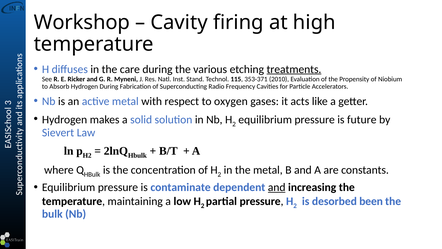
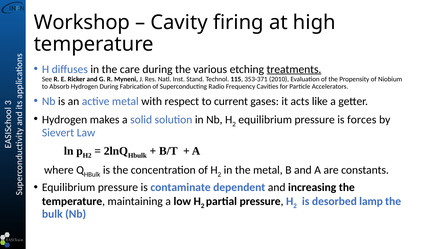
oxygen: oxygen -> current (231, 101)
future: future -> forces (362, 120)
and underline: present -> none (277, 187)
been: been -> lamp (371, 201)
